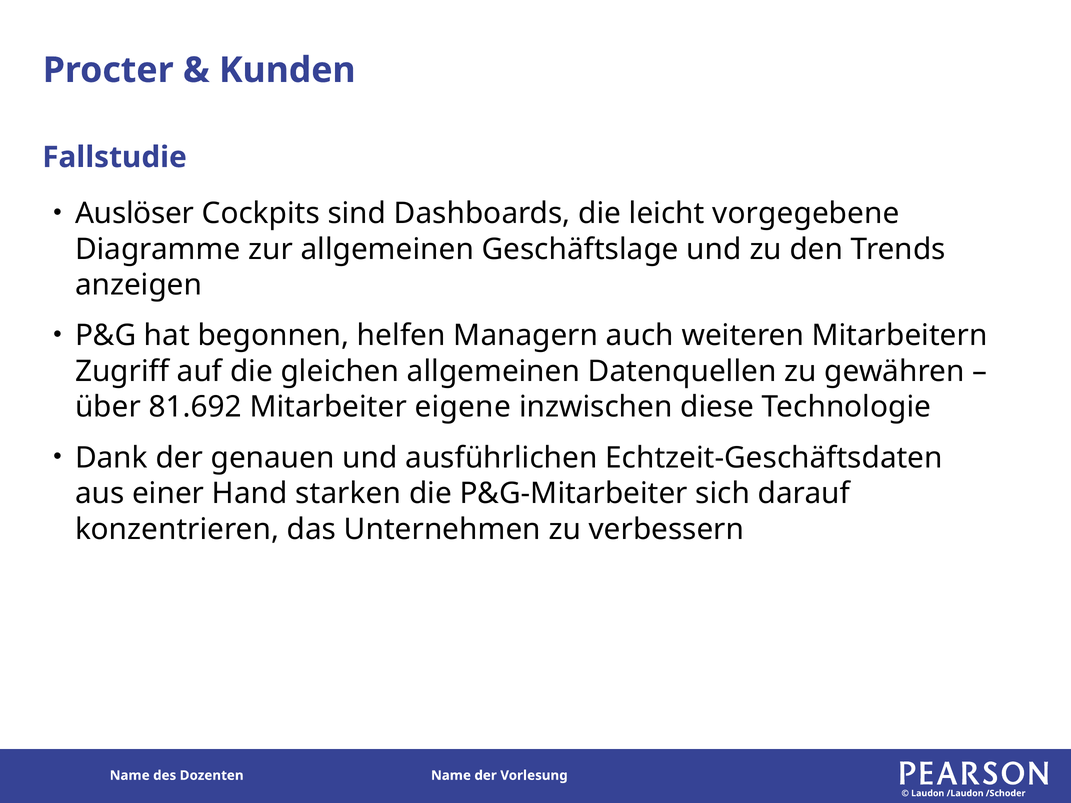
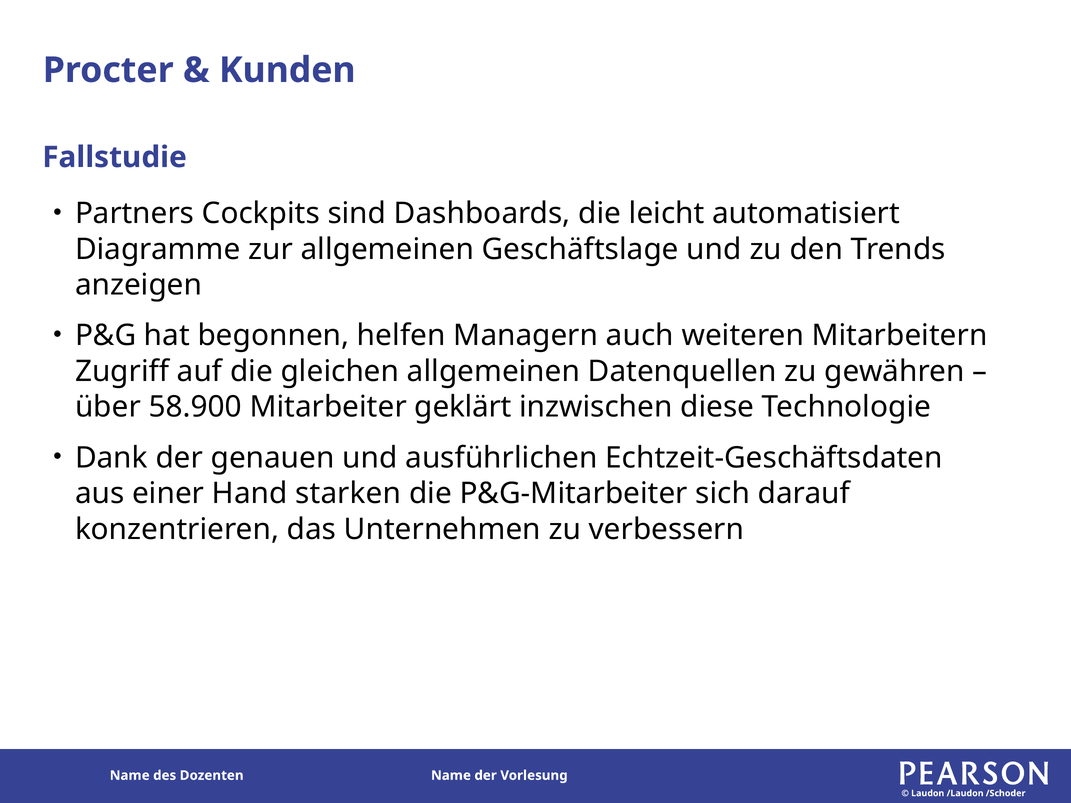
Auslöser: Auslöser -> Partners (135, 214)
vorgegebene: vorgegebene -> automatisiert (806, 214)
81.692: 81.692 -> 58.900 (195, 407)
eigene: eigene -> geklärt (463, 407)
